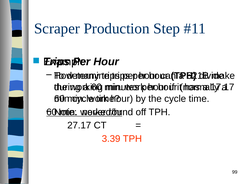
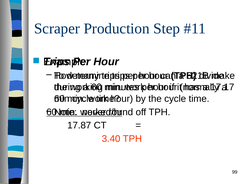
27.17: 27.17 -> 17.87 (79, 126)
3.39: 3.39 -> 3.40 (111, 139)
